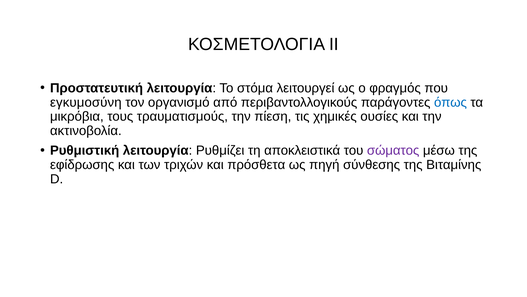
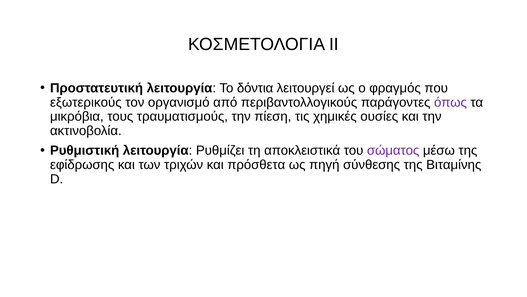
στόμα: στόμα -> δόντια (255, 88)
εγκυμοσύνη: εγκυμοσύνη -> εξωτερικούς (86, 102)
όπως colour: blue -> purple (450, 102)
